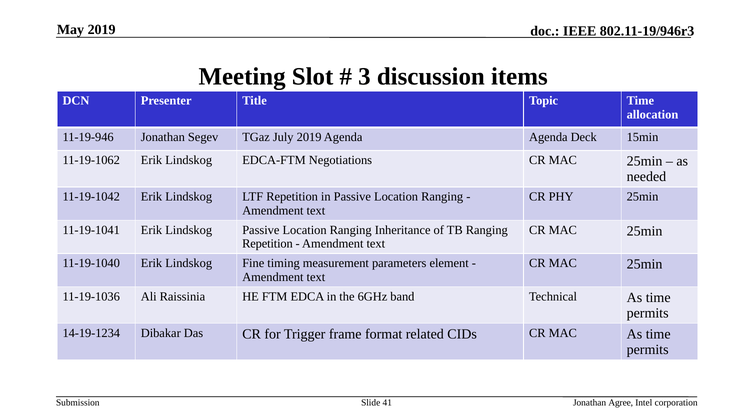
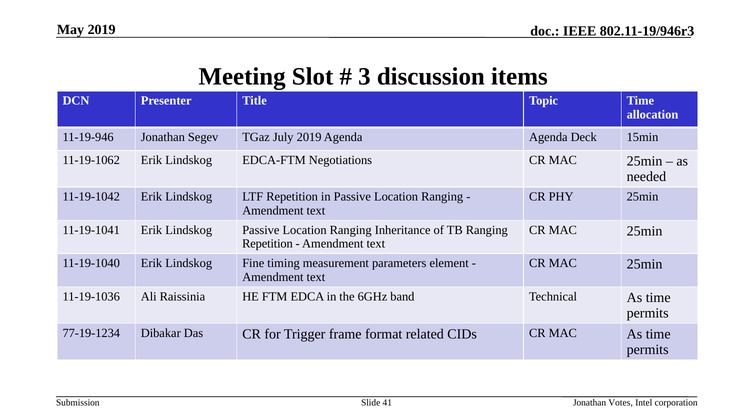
14-19-1234: 14-19-1234 -> 77-19-1234 (91, 333)
Agree: Agree -> Votes (621, 403)
